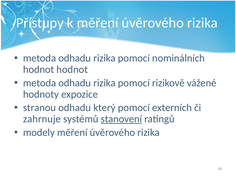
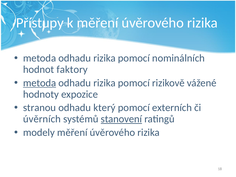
hodnot hodnot: hodnot -> faktory (72, 69)
metoda underline: none -> present (40, 83)
zahrnuje: zahrnuje -> úvěrních (42, 119)
